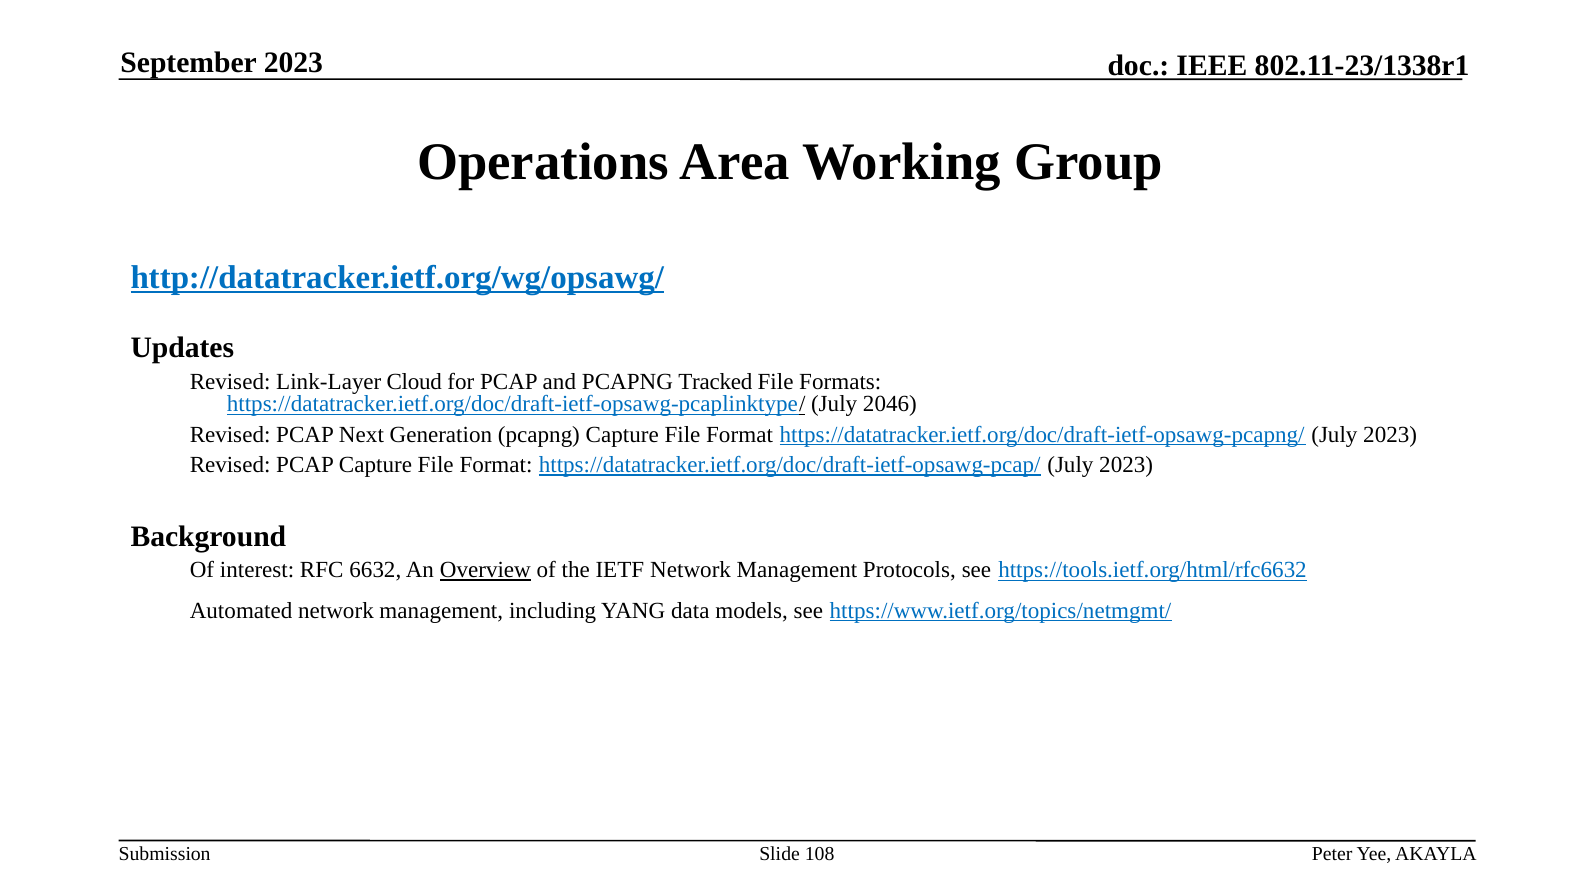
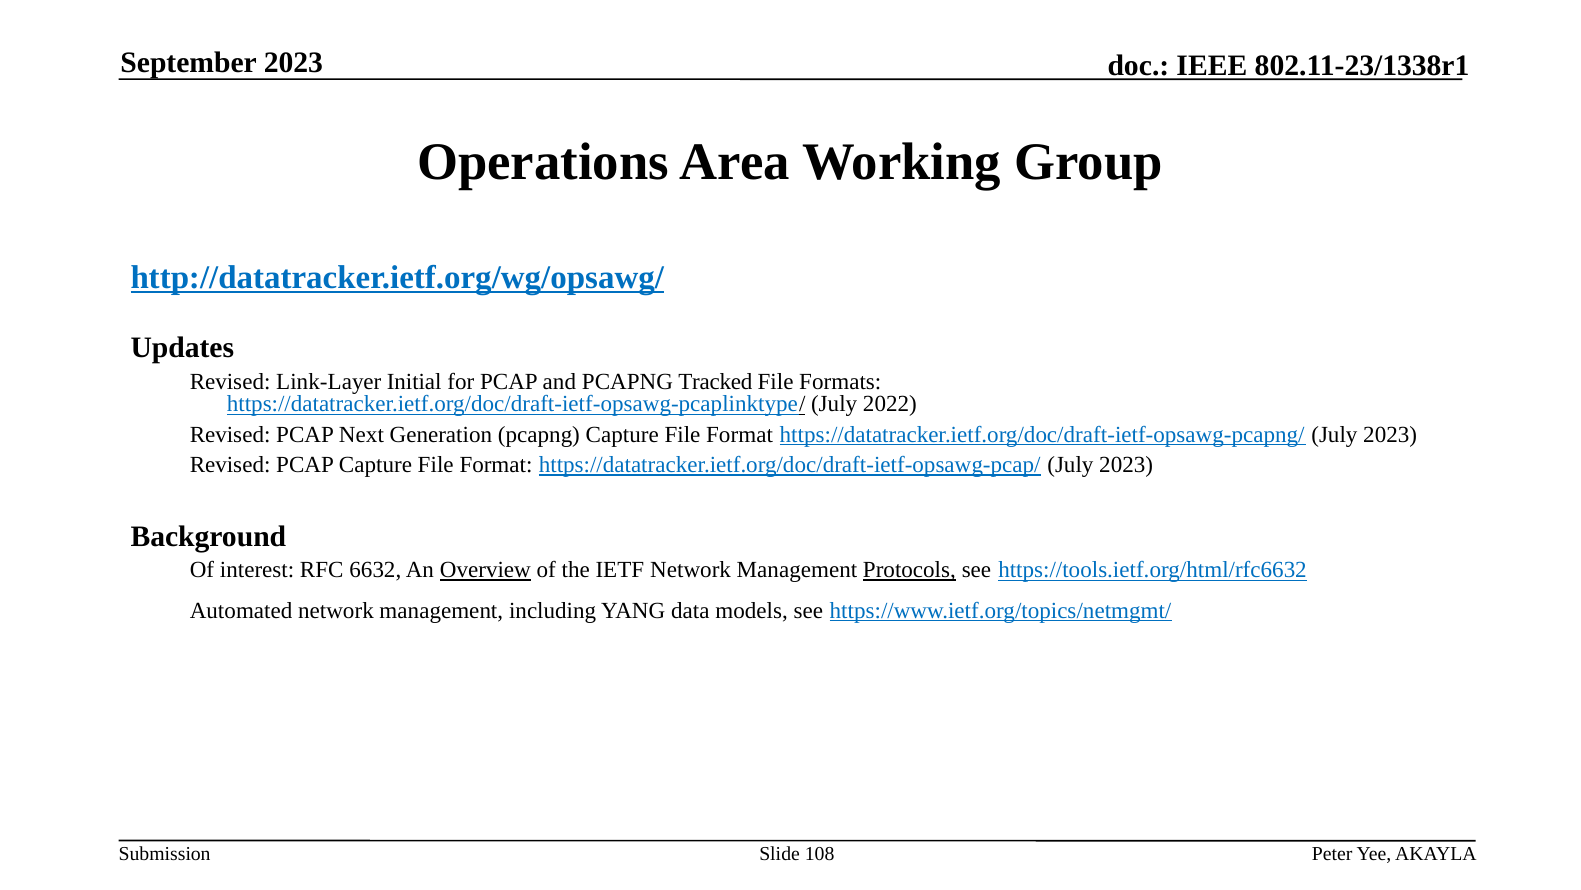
Cloud: Cloud -> Initial (414, 382)
2046: 2046 -> 2022 (890, 404)
Protocols underline: none -> present (909, 570)
